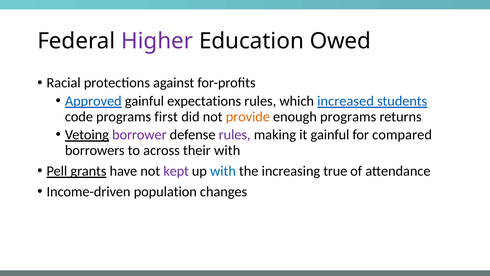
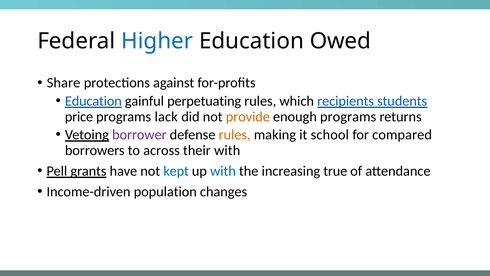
Higher colour: purple -> blue (157, 41)
Racial: Racial -> Share (64, 83)
Approved: Approved -> Education (93, 101)
expectations: expectations -> perpetuating (204, 101)
increased: increased -> recipients (346, 101)
code: code -> price (79, 116)
first: first -> lack (166, 116)
rules colour: purple -> orange (235, 135)
it gainful: gainful -> school (330, 135)
kept colour: purple -> blue (176, 171)
